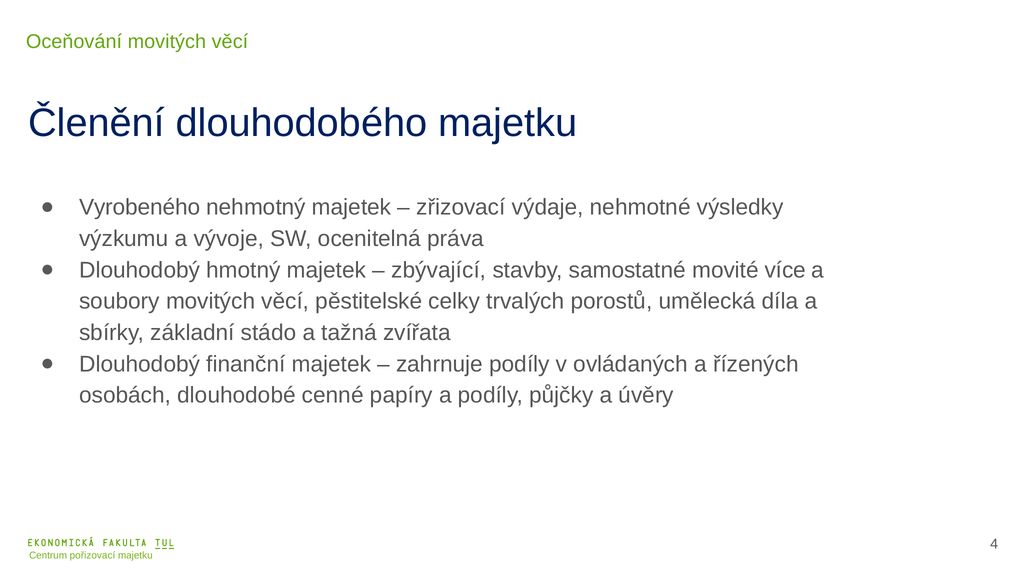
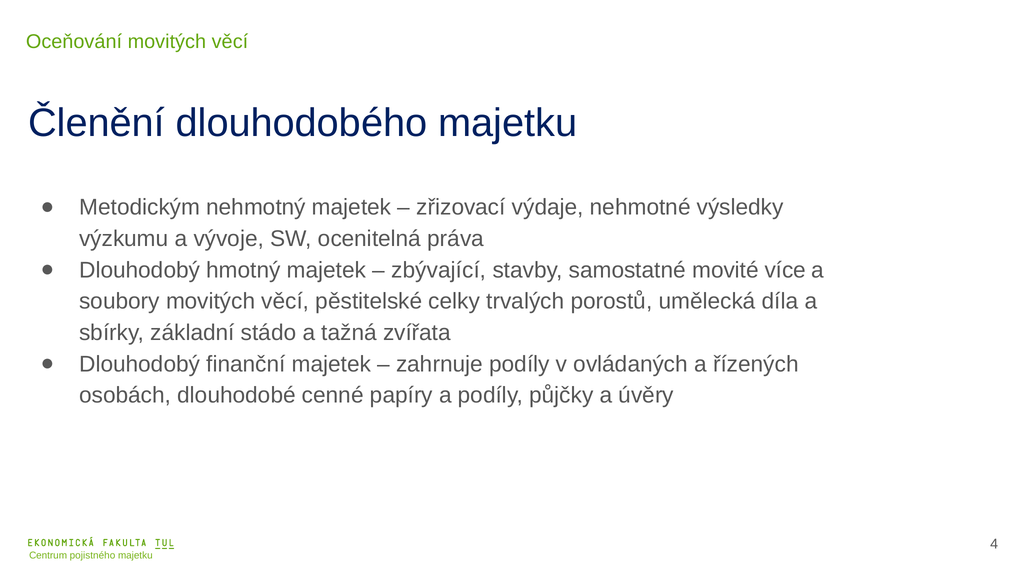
Vyrobeného: Vyrobeného -> Metodickým (140, 207)
pořizovací: pořizovací -> pojistného (92, 556)
